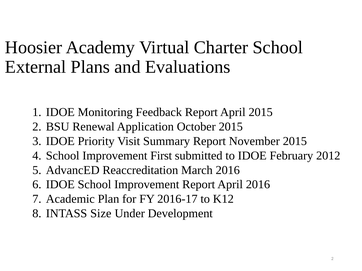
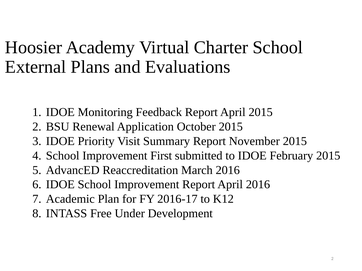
February 2012: 2012 -> 2015 (328, 156)
Size: Size -> Free (101, 214)
